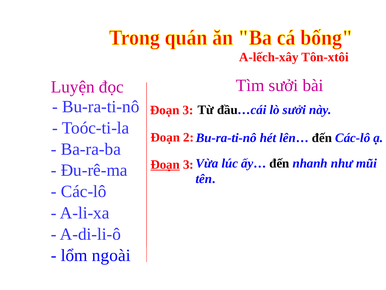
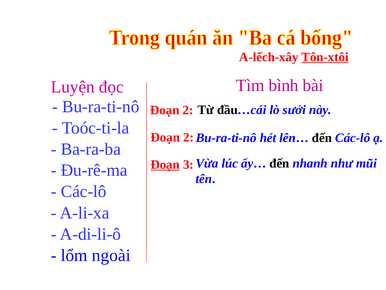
Tôn-xtôi underline: none -> present (325, 57)
Tìm sưởi: sưởi -> bình (284, 85)
3: 3 -> 2 (188, 110)
